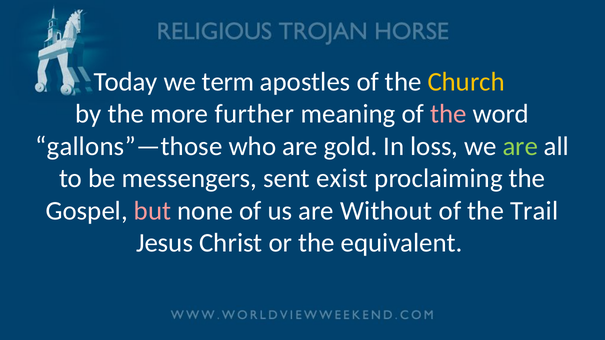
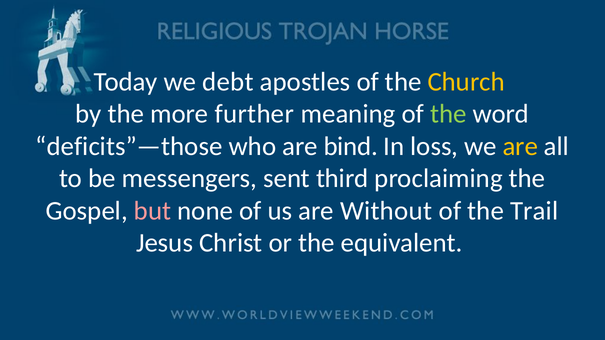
term: term -> debt (228, 82)
the colour: pink -> light green (448, 114)
gallons”—those: gallons”—those -> deficits”—those (129, 146)
gold: gold -> bind (351, 146)
are colour: light green -> yellow (520, 146)
exist: exist -> third (342, 179)
